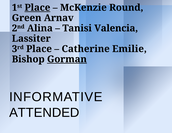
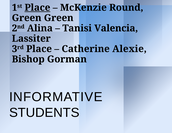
Green Arnav: Arnav -> Green (59, 18)
Emilie: Emilie -> Alexie (129, 49)
Gorman underline: present -> none (67, 59)
ATTENDED: ATTENDED -> STUDENTS (44, 113)
